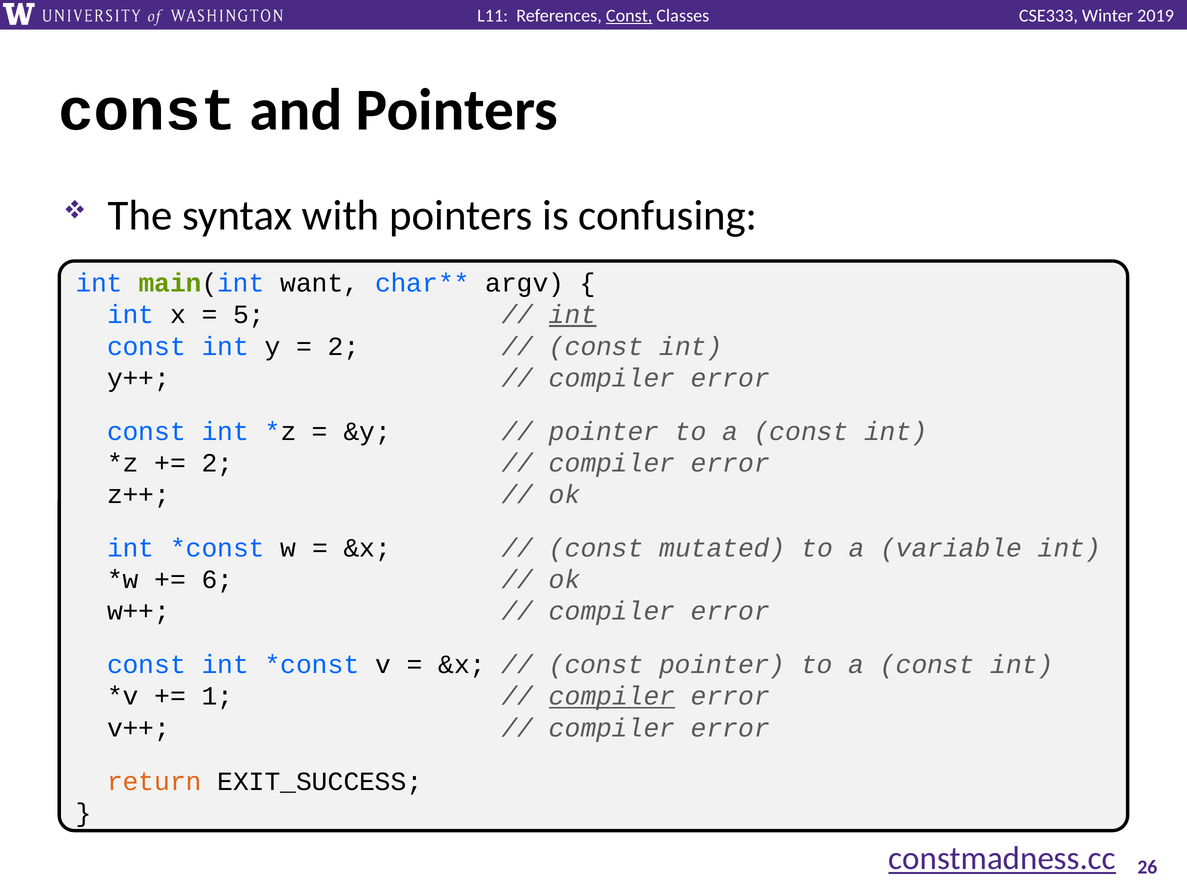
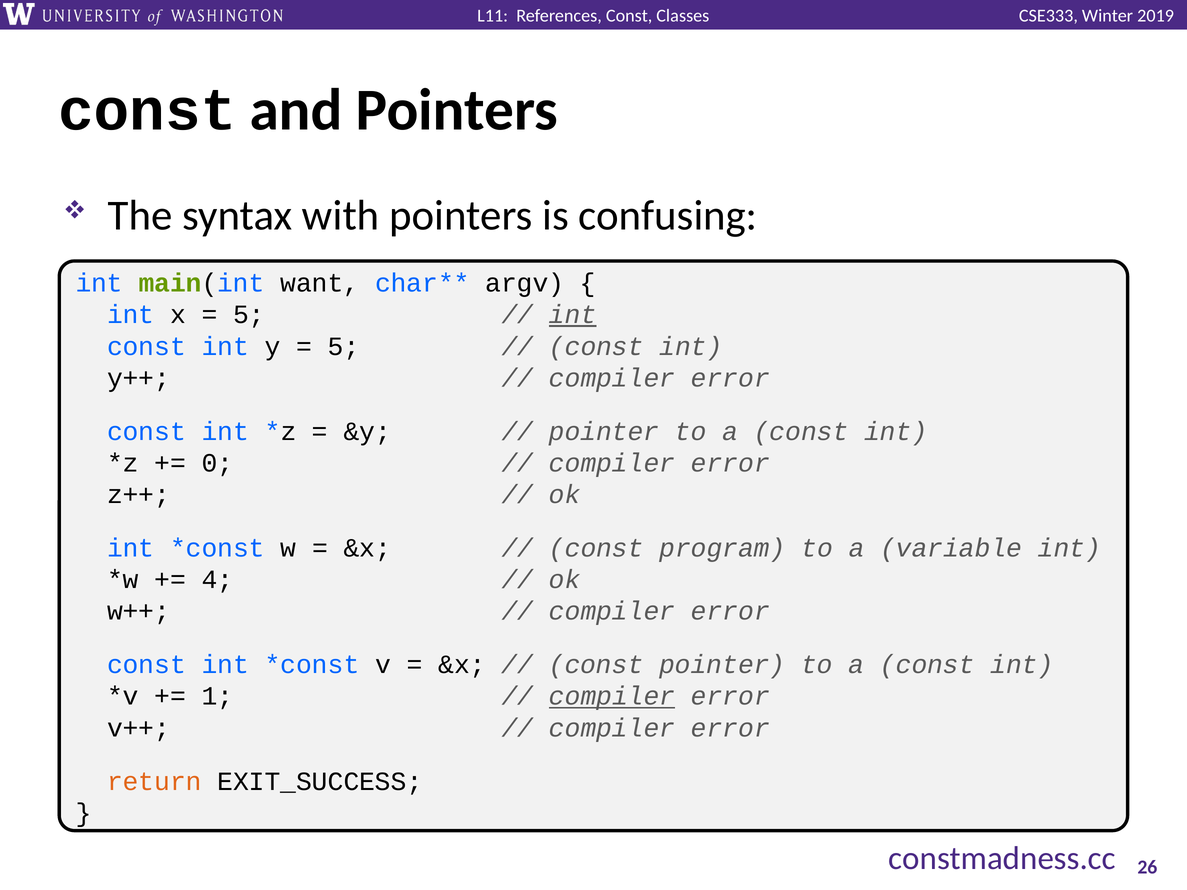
Const underline: present -> none (629, 16)
2: 2 -> 5 (344, 346)
2: 2 -> 0 (217, 463)
mutated: mutated -> program (722, 548)
6: 6 -> 4 (217, 580)
constmadness.cc underline: present -> none (1002, 859)
